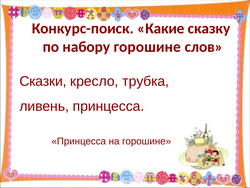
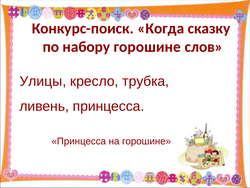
Какие: Какие -> Когда (161, 28)
Сказки: Сказки -> Улицы (43, 81)
